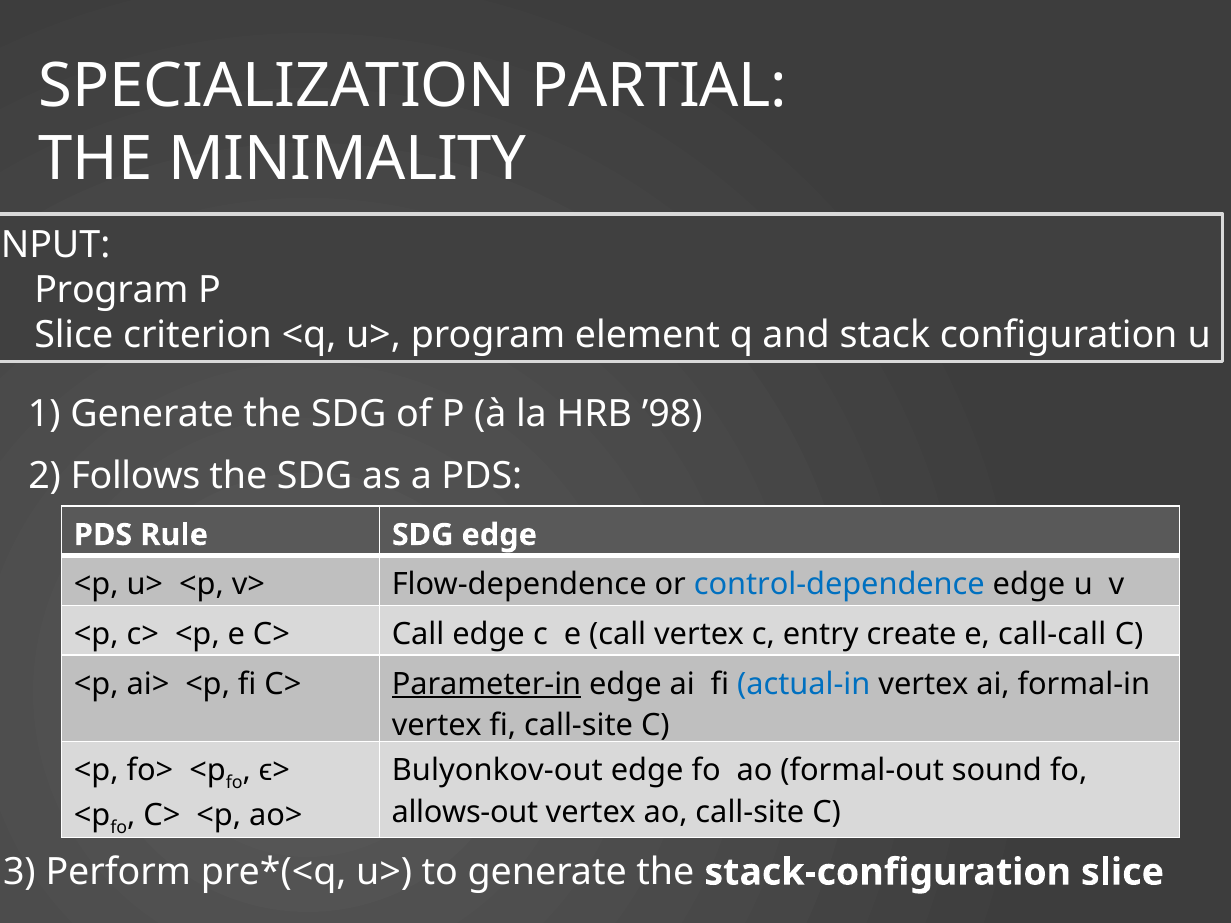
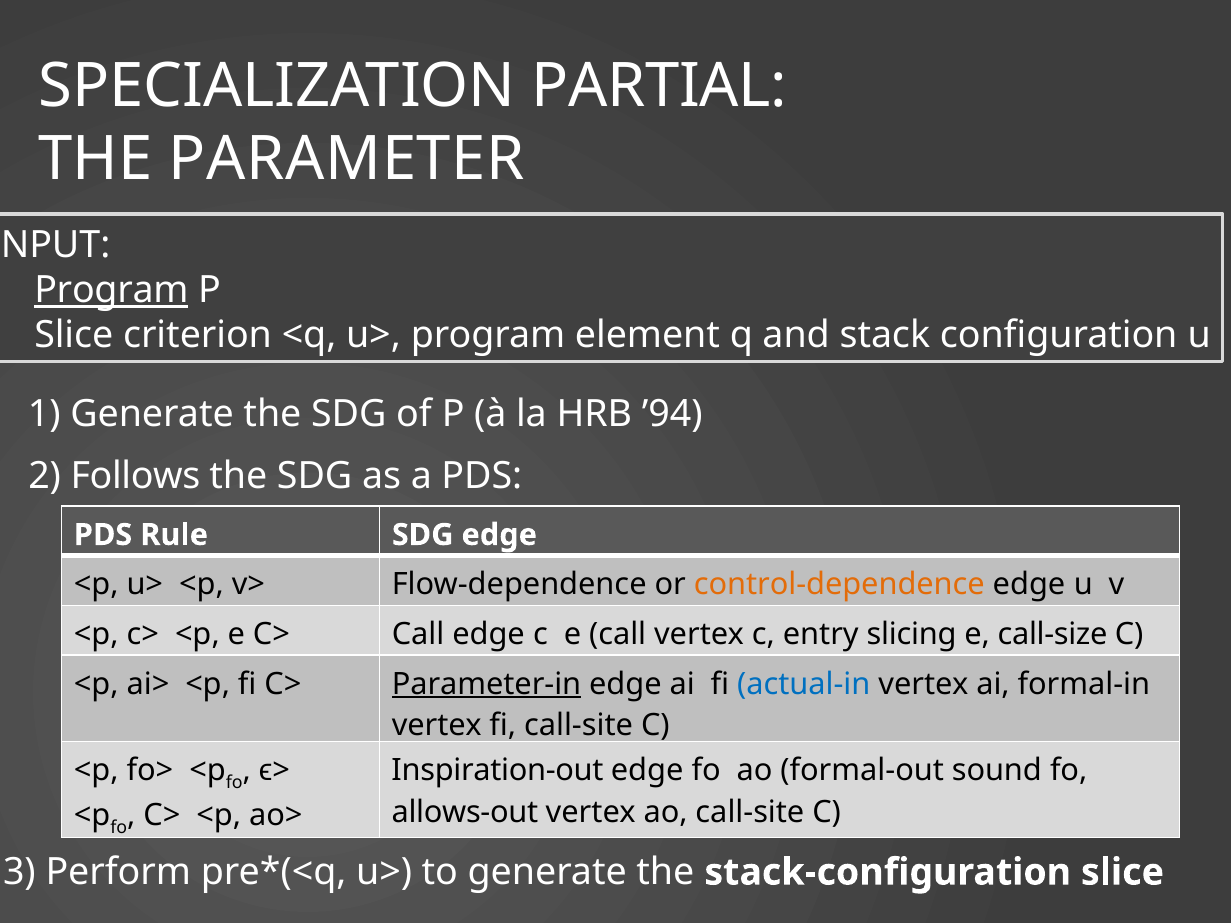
MINIMALITY: MINIMALITY -> PARAMETER (347, 160)
Program underline: none -> present (111, 290)
’98: ’98 -> ’94 (672, 414)
control-dependence colour: blue -> orange (839, 584)
create: create -> slicing (912, 634)
call-call: call-call -> call-size (1053, 634)
Bulyonkov-out: Bulyonkov-out -> Inspiration-out (498, 770)
